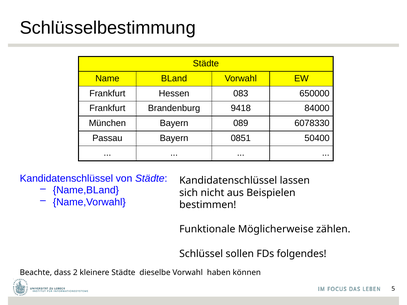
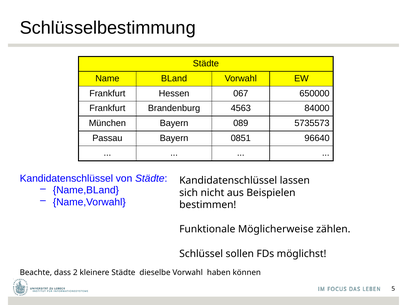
083: 083 -> 067 (241, 93)
9418: 9418 -> 4563 (241, 108)
6078330: 6078330 -> 5735573 (312, 123)
50400: 50400 -> 96640 (317, 138)
folgendes: folgendes -> möglichst (302, 254)
